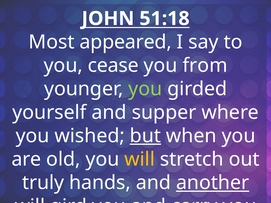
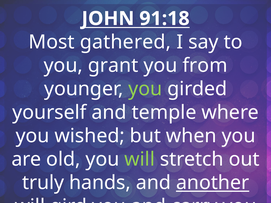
51:18: 51:18 -> 91:18 (164, 19)
appeared: appeared -> gathered (125, 42)
cease: cease -> grant (113, 66)
supper: supper -> temple (164, 113)
but underline: present -> none (145, 136)
will colour: yellow -> light green (140, 159)
